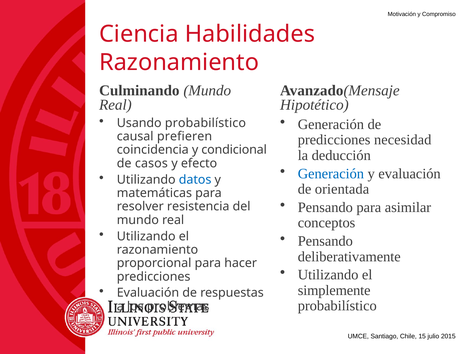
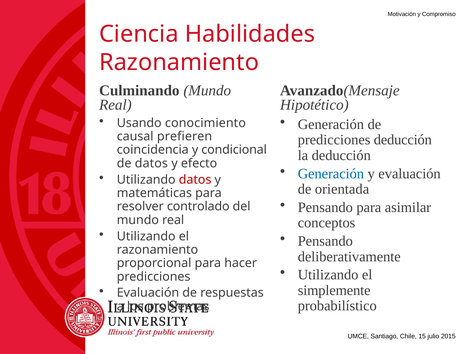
Usando probabilístico: probabilístico -> conocimiento (205, 123)
predicciones necesidad: necesidad -> deducción (403, 140)
de casos: casos -> datos (151, 163)
datos colour: blue -> red (195, 180)
resistencia: resistencia -> controlado (198, 207)
